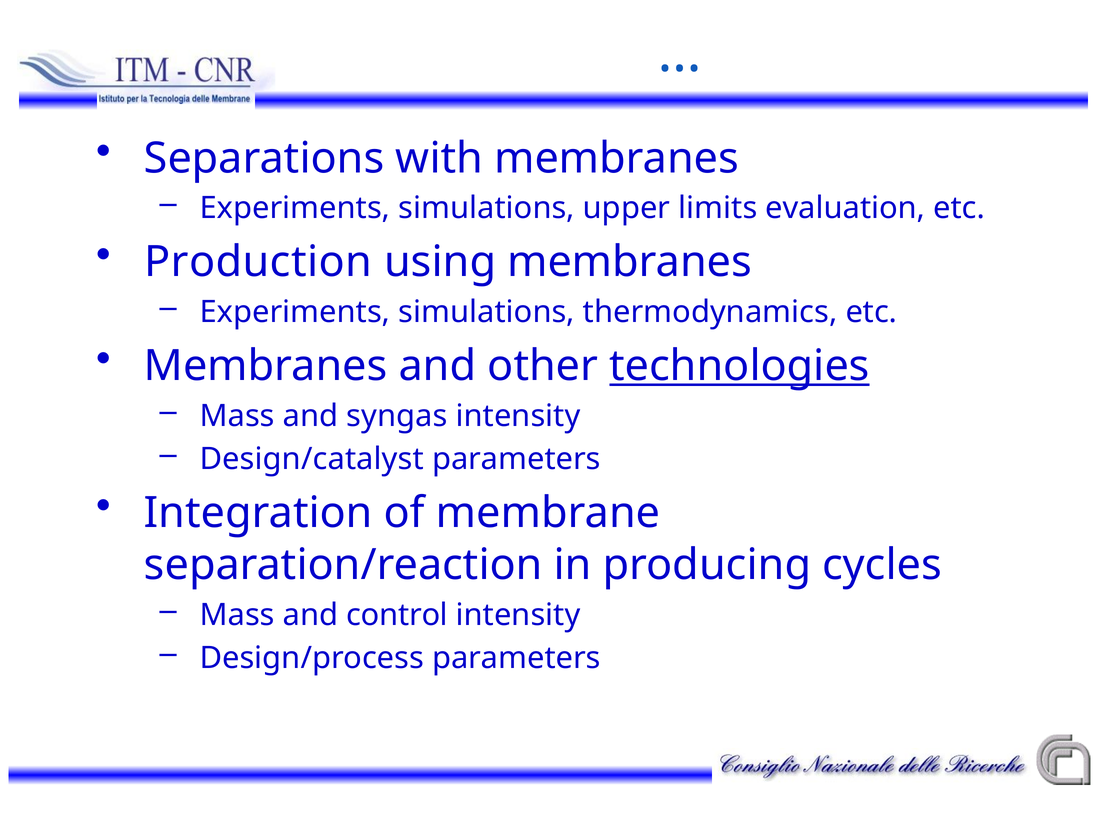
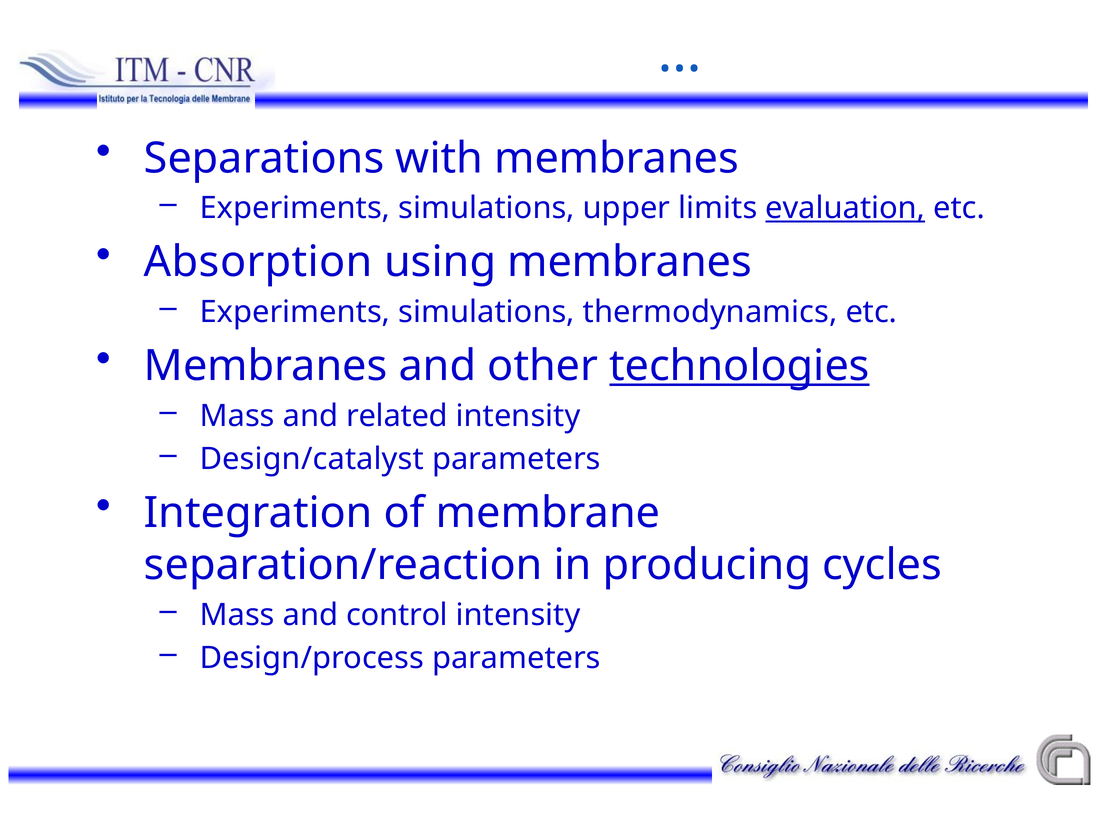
evaluation underline: none -> present (845, 208)
Production: Production -> Absorption (258, 262)
syngas: syngas -> related (397, 416)
